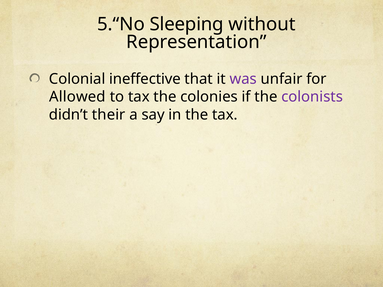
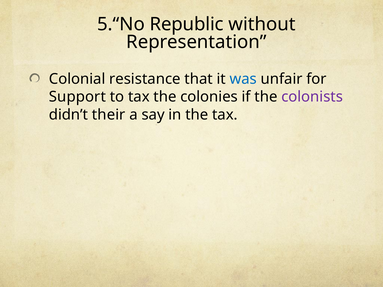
Sleeping: Sleeping -> Republic (187, 24)
ineffective: ineffective -> resistance (145, 79)
was colour: purple -> blue (243, 79)
Allowed: Allowed -> Support (77, 97)
